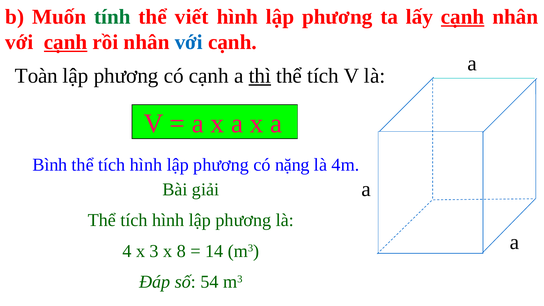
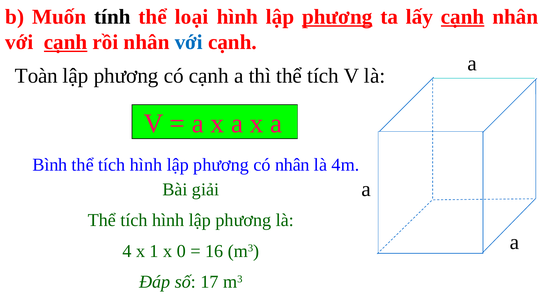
tính colour: green -> black (112, 17)
viết: viết -> loại (192, 17)
phương underline: none -> present (337, 17)
thì underline: present -> none (260, 76)
có nặng: nặng -> nhân (292, 165)
3: 3 -> 1 (154, 251)
8: 8 -> 0 (181, 251)
14: 14 -> 16 (214, 251)
54: 54 -> 17 (209, 282)
